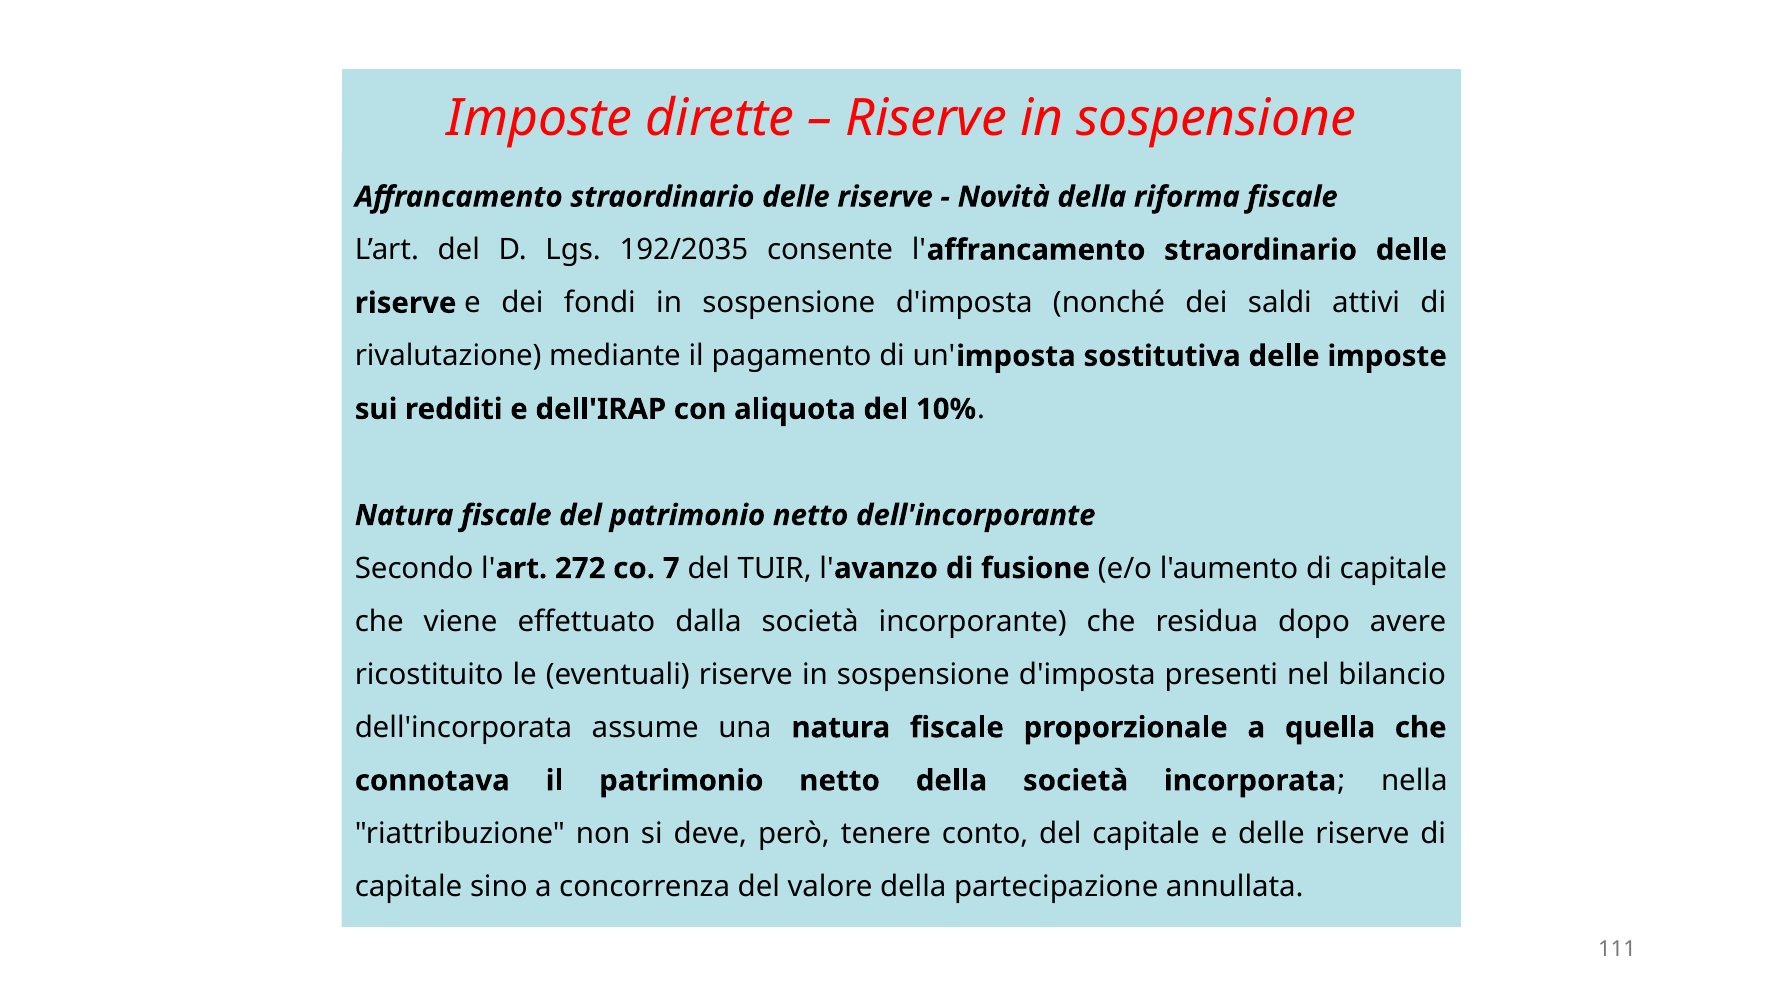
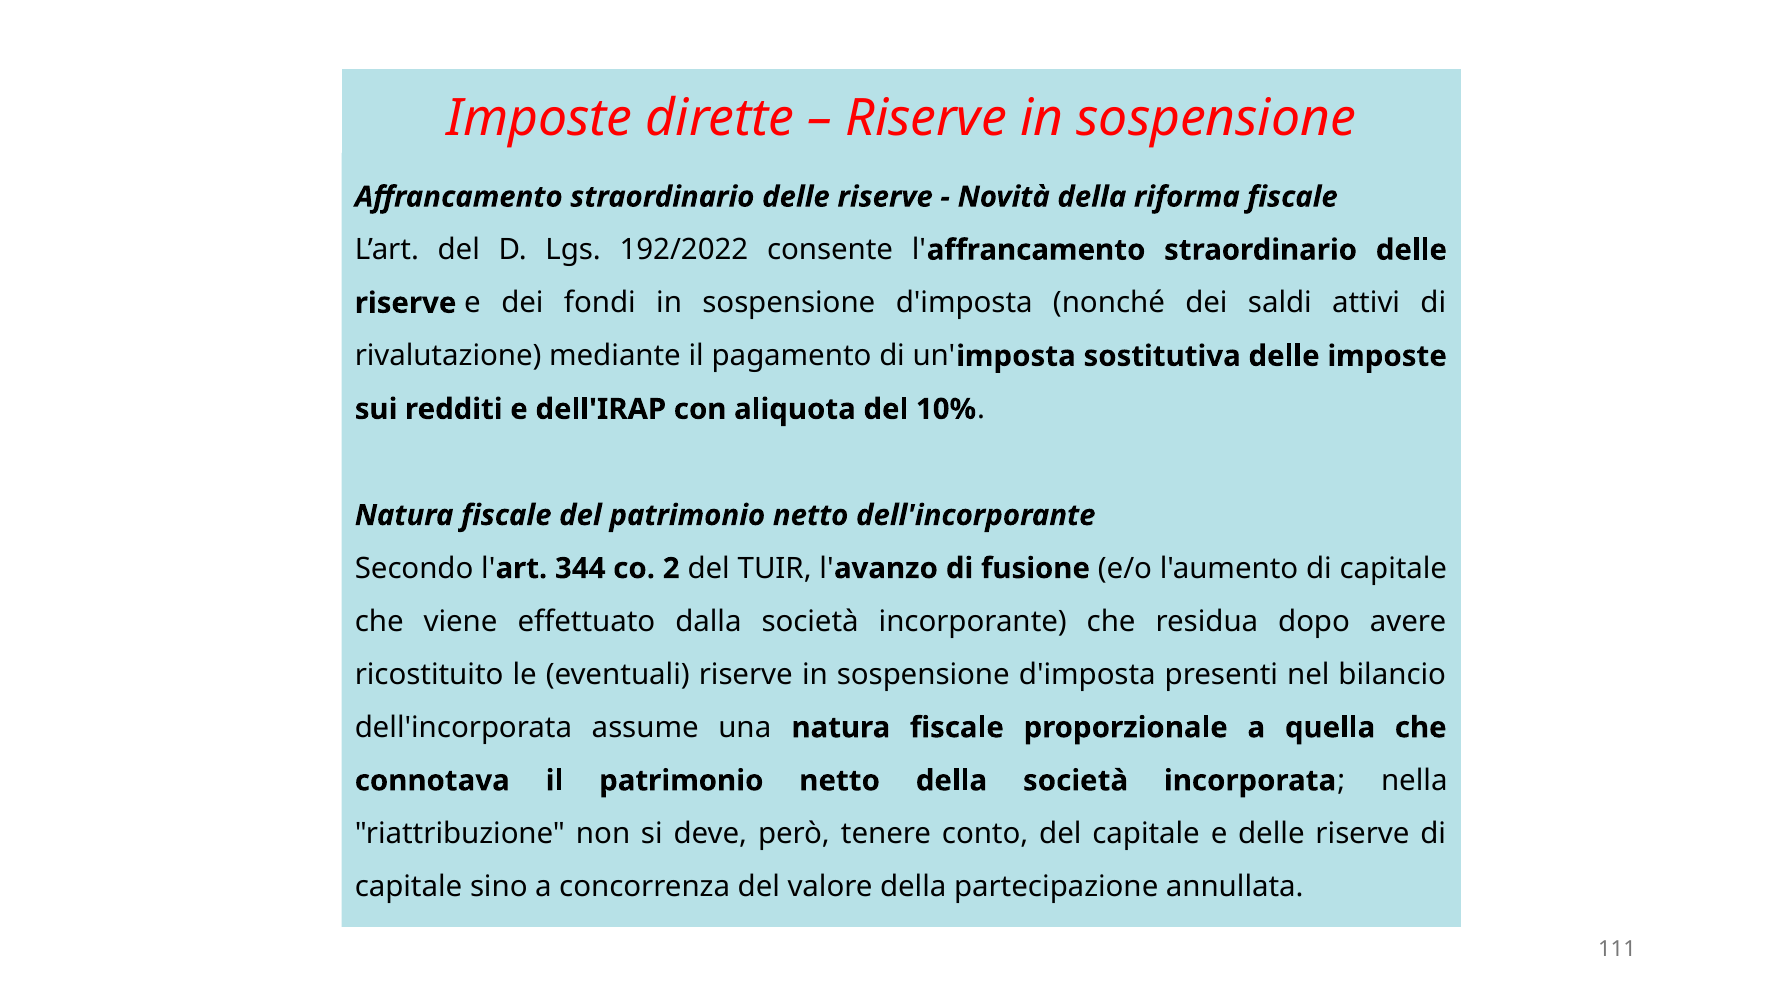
192/2035: 192/2035 -> 192/2022 (684, 250)
272: 272 -> 344 (580, 569)
7: 7 -> 2 (671, 569)
